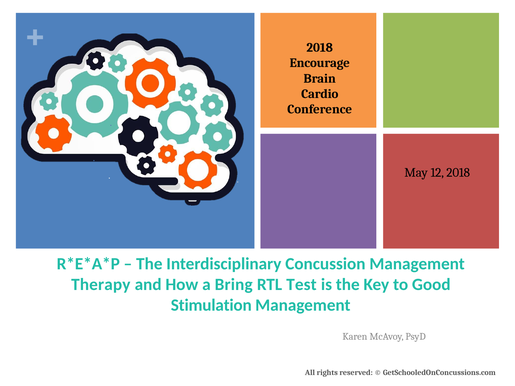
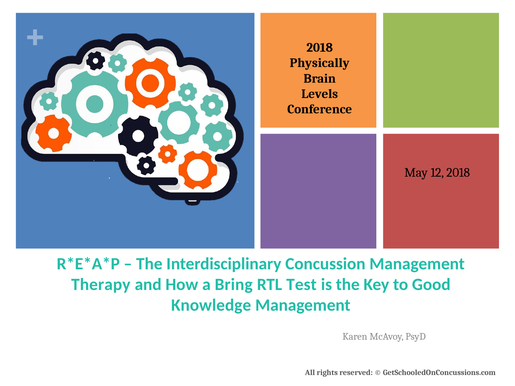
Encourage: Encourage -> Physically (320, 63)
Cardio: Cardio -> Levels (320, 94)
Stimulation: Stimulation -> Knowledge (211, 305)
